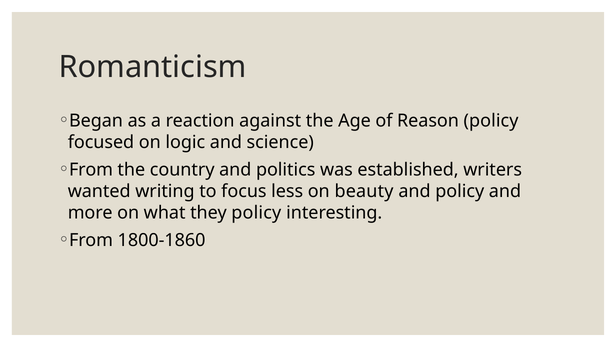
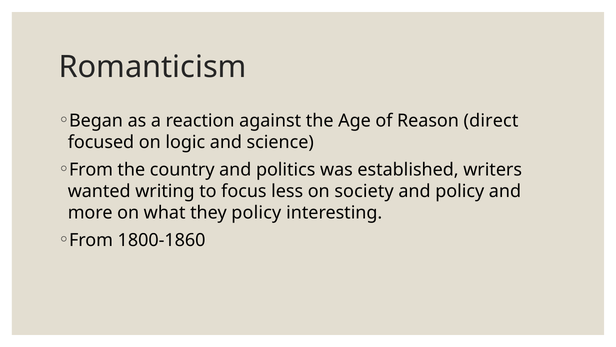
Reason policy: policy -> direct (491, 121)
beauty: beauty -> society (364, 191)
